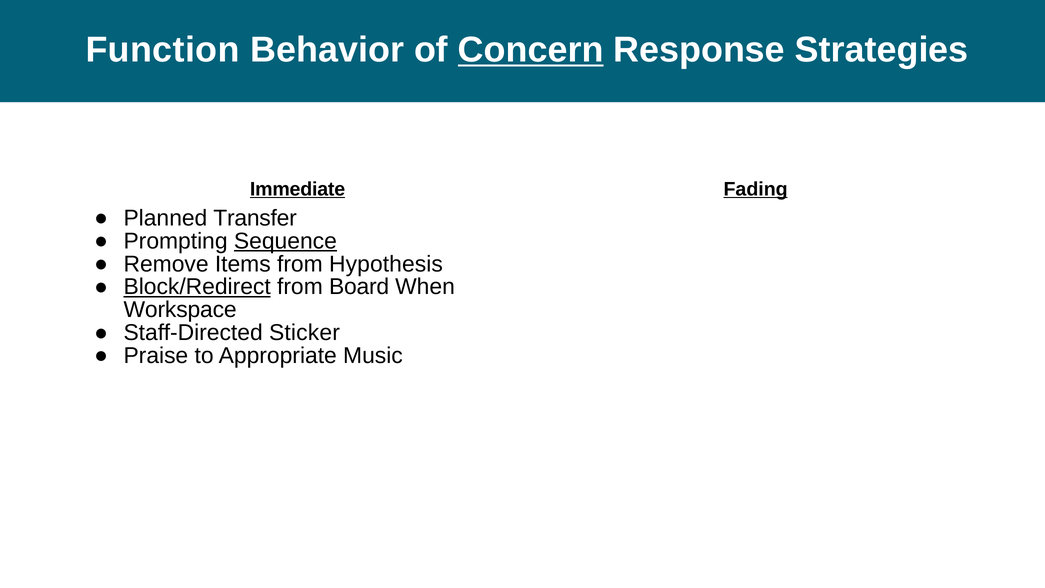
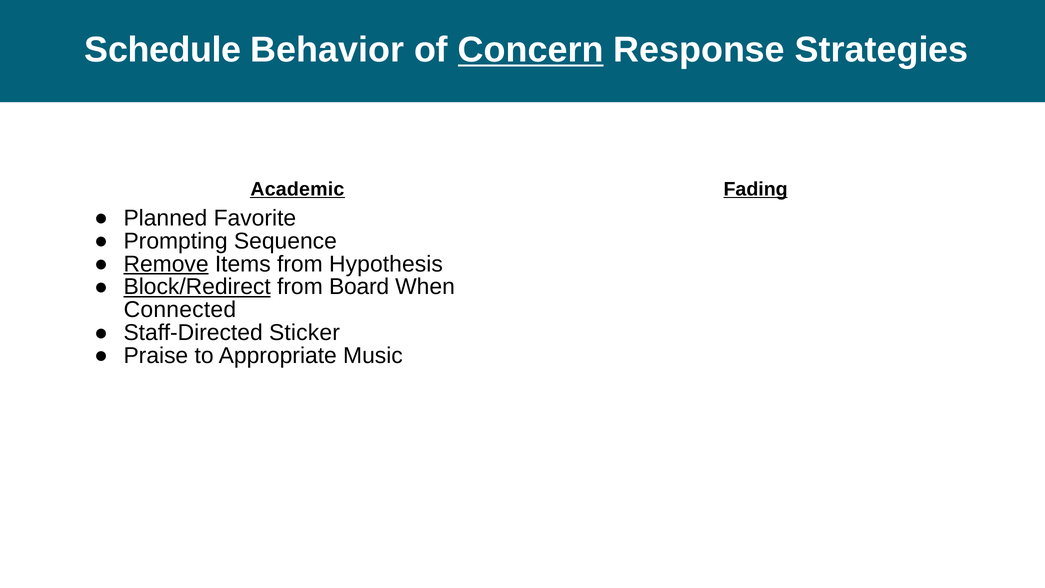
Function: Function -> Schedule (163, 50)
Immediate: Immediate -> Academic (297, 189)
Transfer: Transfer -> Favorite (255, 218)
Sequence underline: present -> none (285, 241)
Remove underline: none -> present (166, 264)
Workspace: Workspace -> Connected (180, 310)
